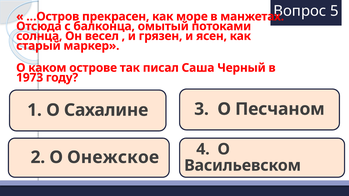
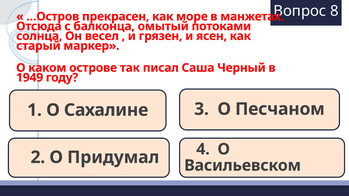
5: 5 -> 8 (334, 11)
1973: 1973 -> 1949 (30, 78)
Онежское: Онежское -> Придумал (113, 158)
